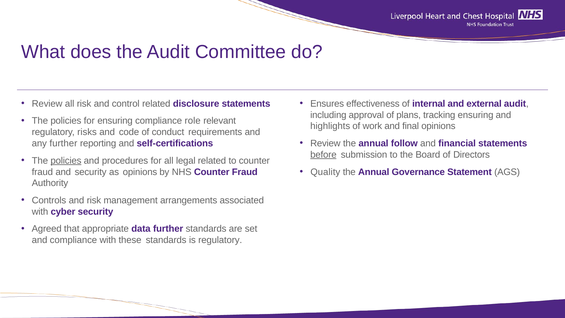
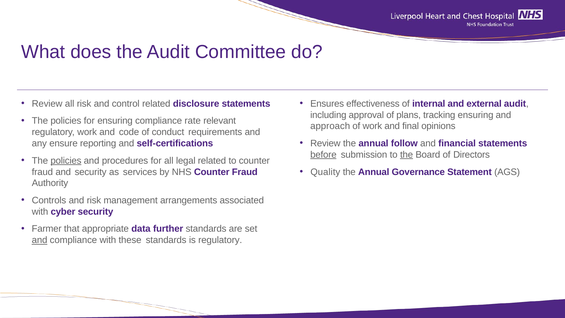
role: role -> rate (193, 121)
highlights: highlights -> approach (330, 126)
regulatory risks: risks -> work (87, 132)
any further: further -> ensure (64, 143)
the underline: none -> present (407, 155)
as opinions: opinions -> services (140, 172)
Agreed: Agreed -> Farmer (47, 229)
and underline: none -> present (40, 240)
